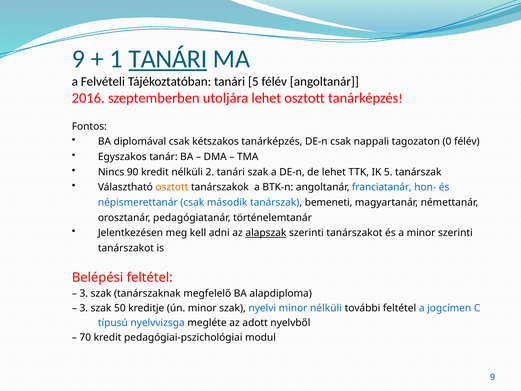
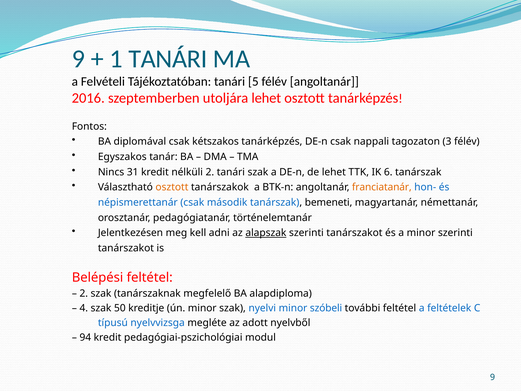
TANÁRI underline: present -> none (168, 59)
0: 0 -> 3 (447, 142)
90: 90 -> 31 (133, 172)
IK 5: 5 -> 6 (388, 172)
franciatanár colour: blue -> orange (382, 187)
3: 3 -> 2 (84, 293)
3: 3 -> 4 (84, 308)
minor nélküli: nélküli -> szóbeli (326, 308)
jogcímen: jogcímen -> feltételek (449, 308)
70: 70 -> 94 (85, 337)
